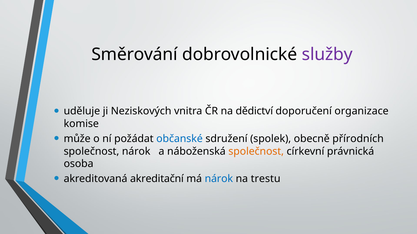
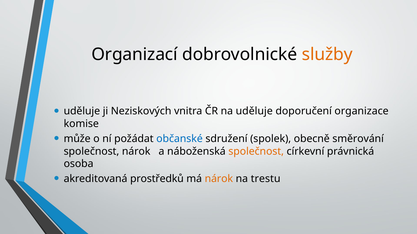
Směrování: Směrování -> Organizací (135, 55)
služby colour: purple -> orange (327, 55)
na dědictví: dědictví -> uděluje (254, 111)
přírodních: přírodních -> směrování (358, 139)
akreditační: akreditační -> prostředků (157, 179)
nárok colour: blue -> orange (219, 179)
